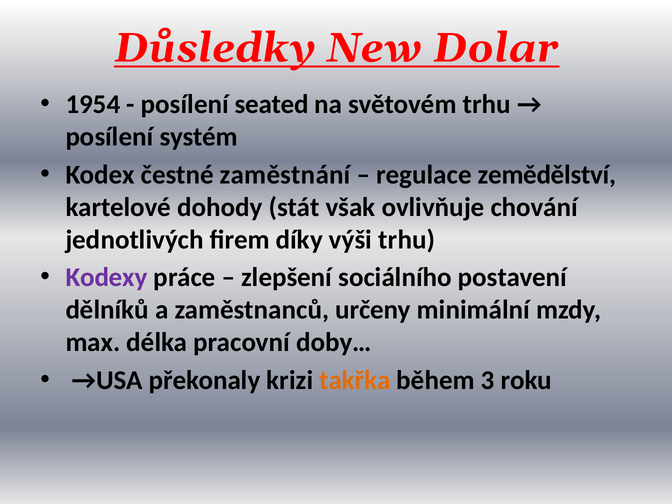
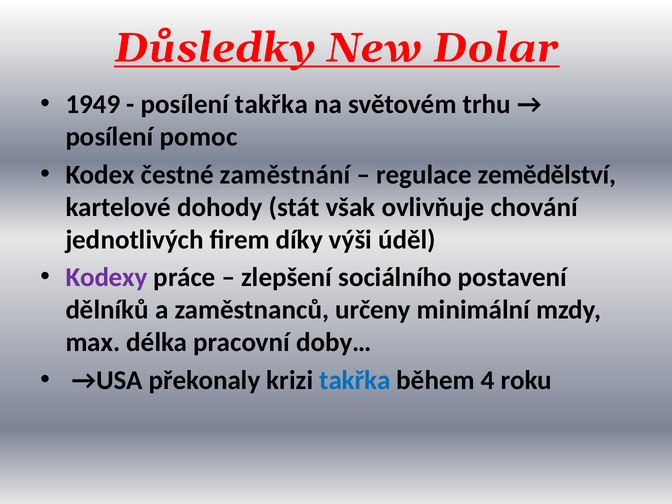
1954: 1954 -> 1949 (93, 104)
posílení seated: seated -> takřka (271, 104)
systém: systém -> pomoc (198, 137)
výši trhu: trhu -> úděl (407, 240)
takřka colour: orange -> blue (355, 380)
3: 3 -> 4 (488, 380)
